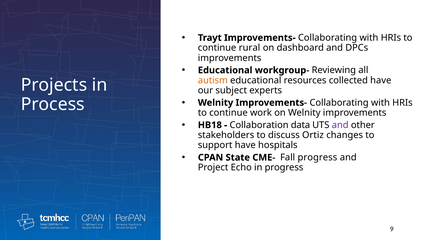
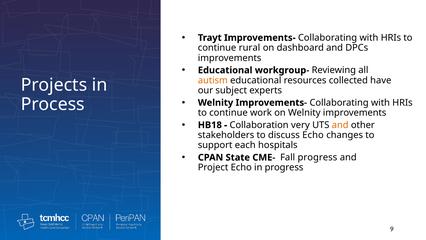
data: data -> very (300, 125)
and colour: purple -> orange (340, 125)
discuss Ortiz: Ortiz -> Echo (313, 135)
support have: have -> each (245, 145)
